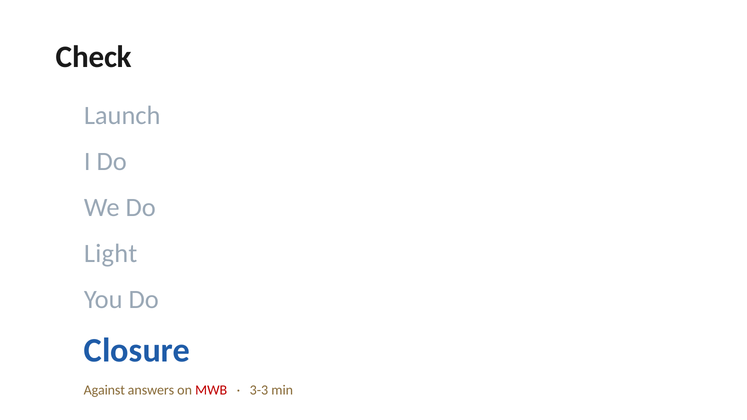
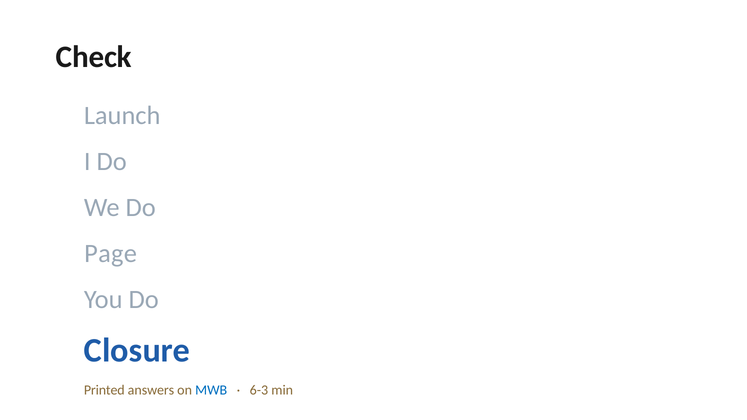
Light: Light -> Page (111, 254)
Against: Against -> Printed (104, 390)
MWB colour: red -> blue (211, 390)
3-3: 3-3 -> 6-3 (259, 390)
